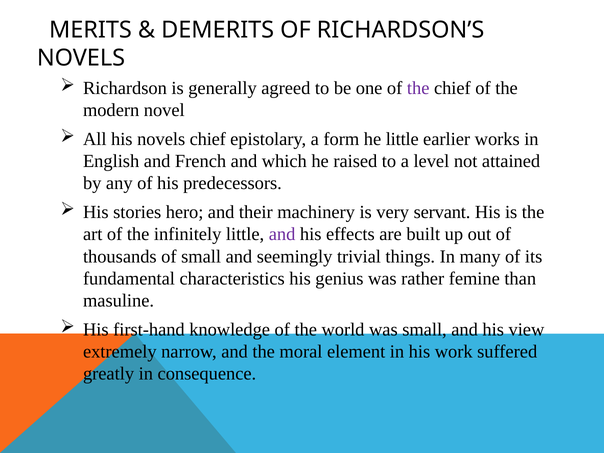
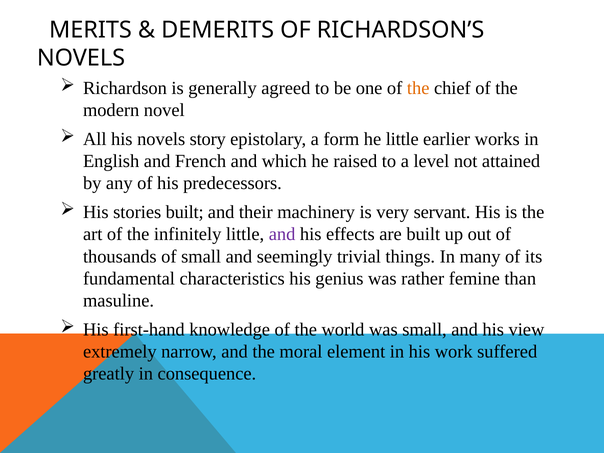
the colour: purple -> orange (418, 88)
novels chief: chief -> story (208, 139)
stories hero: hero -> built (185, 212)
